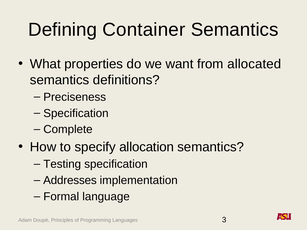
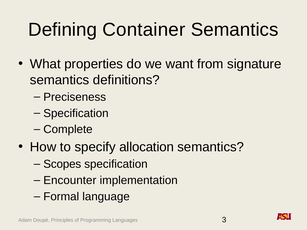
allocated: allocated -> signature (254, 64)
Testing: Testing -> Scopes (62, 164)
Addresses: Addresses -> Encounter (70, 181)
